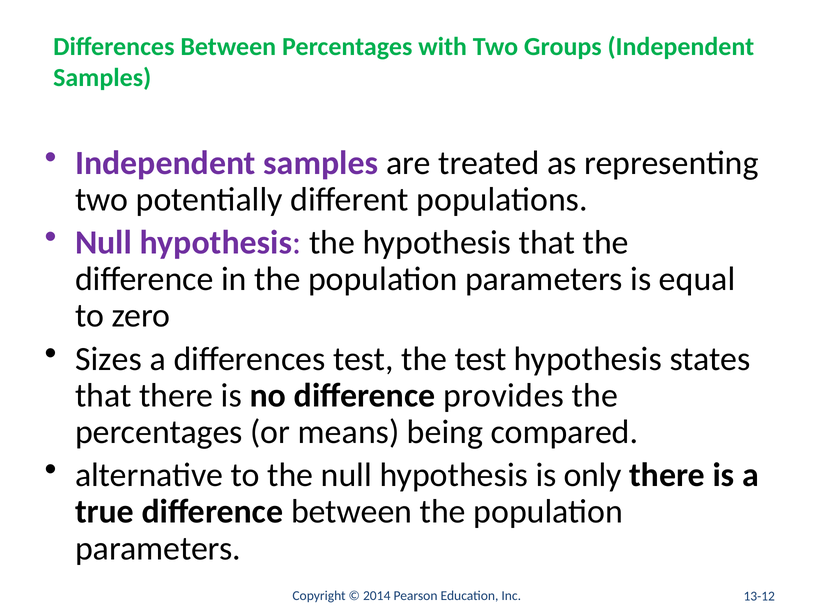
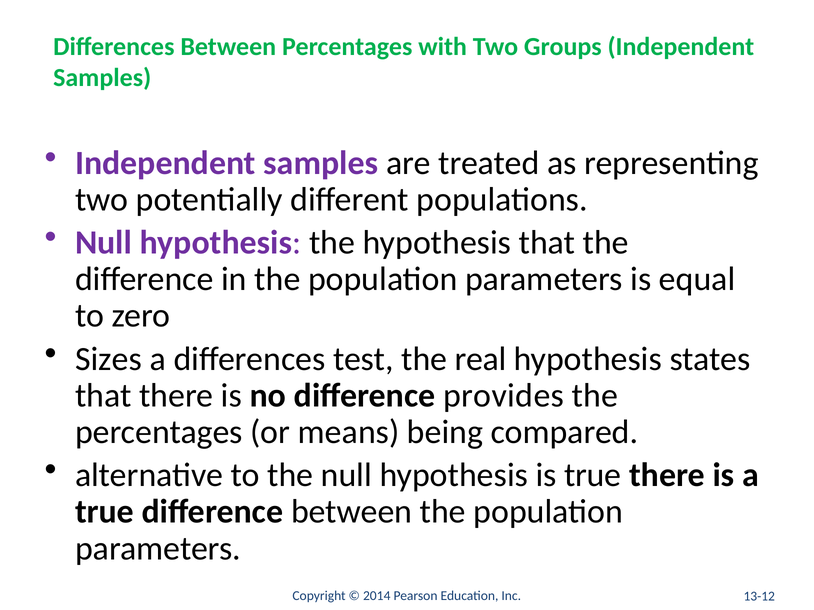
the test: test -> real (481, 359)
is only: only -> true (593, 476)
